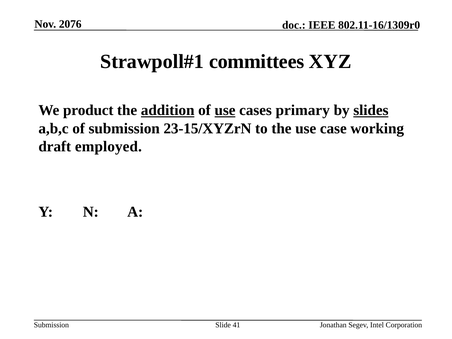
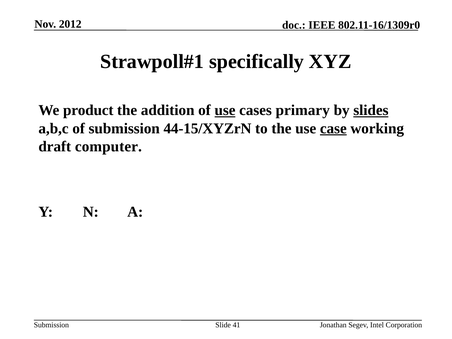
2076: 2076 -> 2012 (70, 24)
committees: committees -> specifically (256, 62)
addition underline: present -> none (168, 110)
23-15/XYZrN: 23-15/XYZrN -> 44-15/XYZrN (207, 128)
case underline: none -> present (333, 128)
employed: employed -> computer (108, 146)
